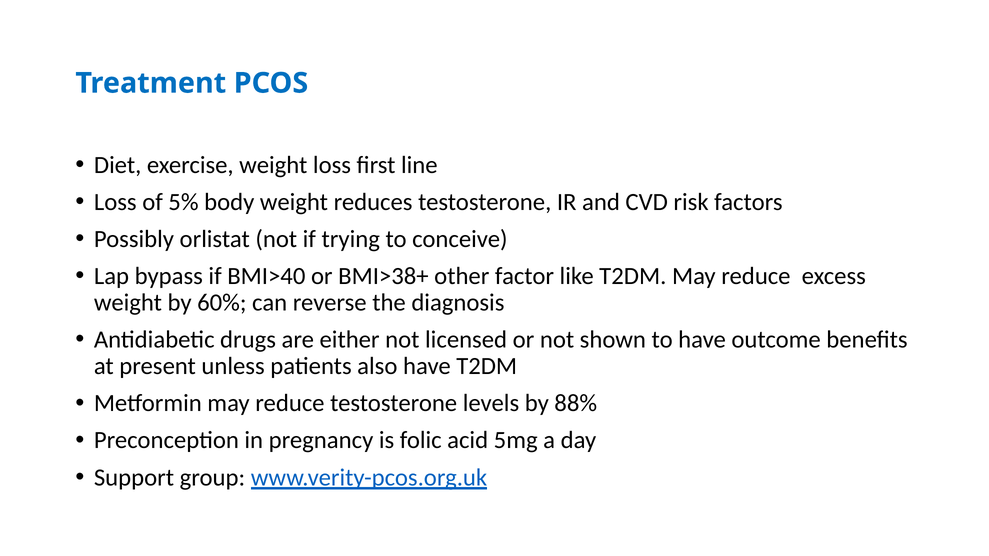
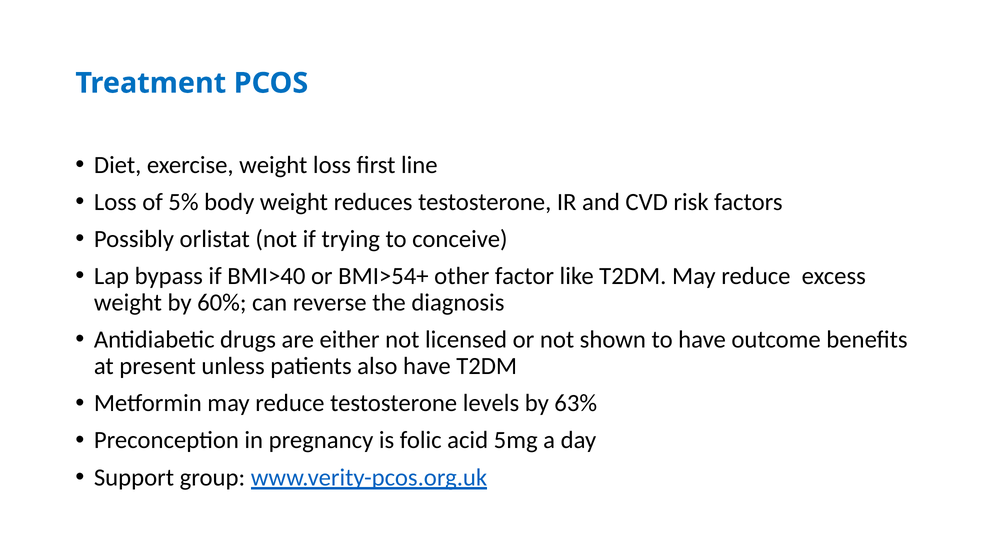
BMI>38+: BMI>38+ -> BMI>54+ (383, 276)
88%: 88% -> 63% (576, 403)
